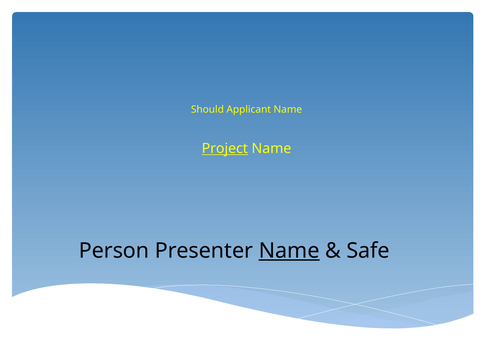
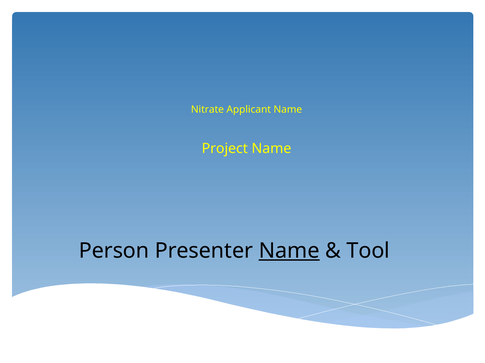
Should: Should -> Nitrate (207, 110)
Project underline: present -> none (225, 149)
Safe: Safe -> Tool (368, 251)
